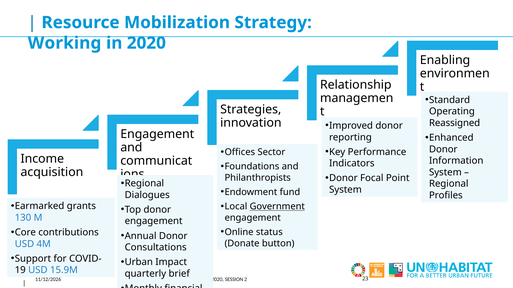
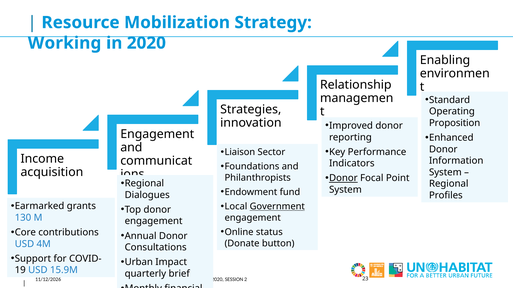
Reassigned: Reassigned -> Proposition (455, 123)
Offices: Offices -> Liaison (240, 152)
Donor underline: none -> present (343, 178)
